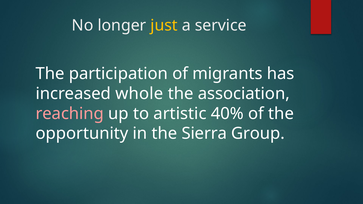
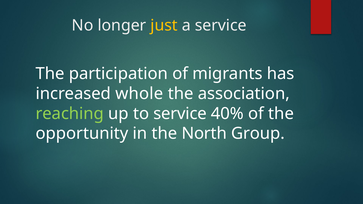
reaching colour: pink -> light green (70, 114)
to artistic: artistic -> service (180, 114)
Sierra: Sierra -> North (204, 134)
